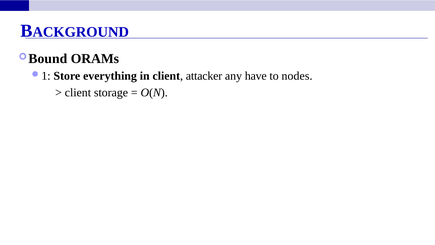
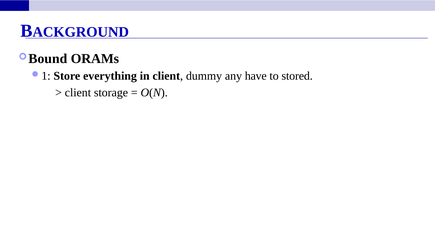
attacker: attacker -> dummy (204, 76)
nodes: nodes -> stored (297, 76)
